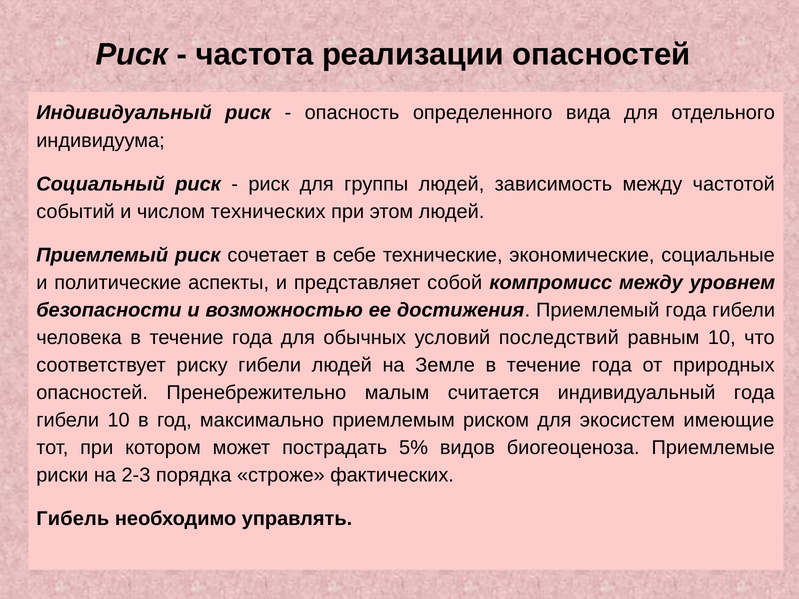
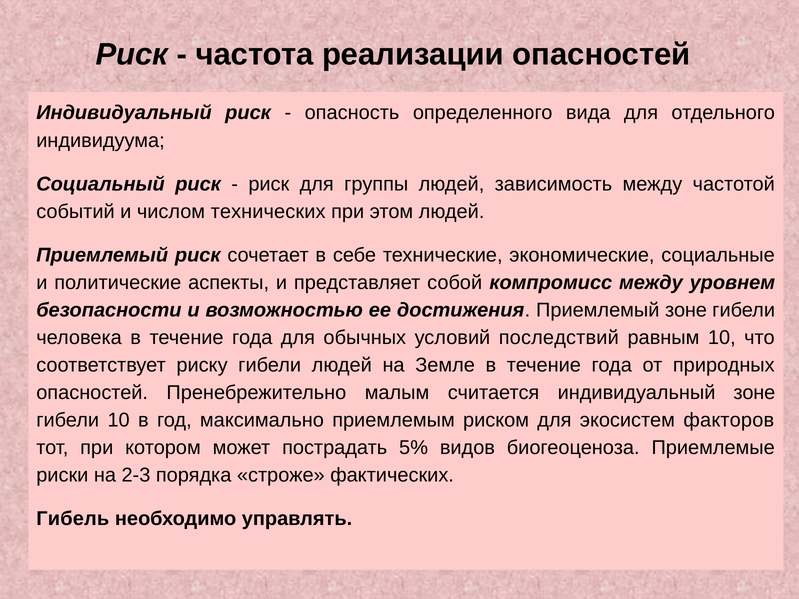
Приемлемый года: года -> зоне (686, 310)
индивидуальный года: года -> зоне (754, 393)
имеющие: имеющие -> факторов (729, 420)
